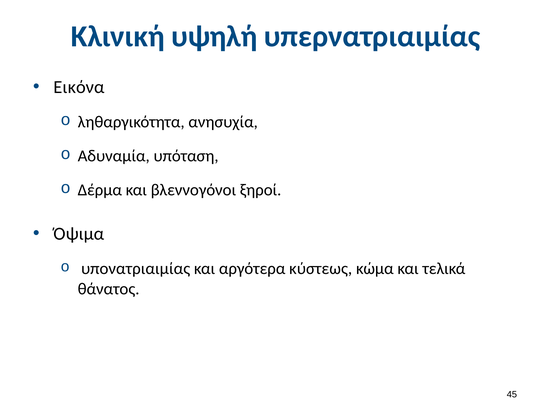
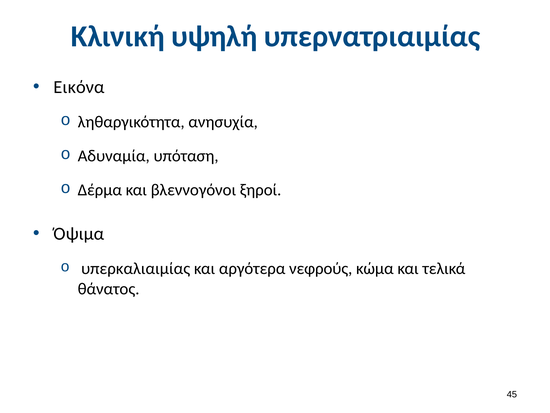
υπονατριαιμίας: υπονατριαιμίας -> υπερκαλιαιμίας (136, 268)
κύστεως: κύστεως -> νεφρούς (321, 268)
